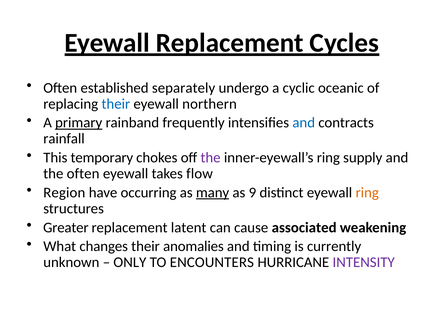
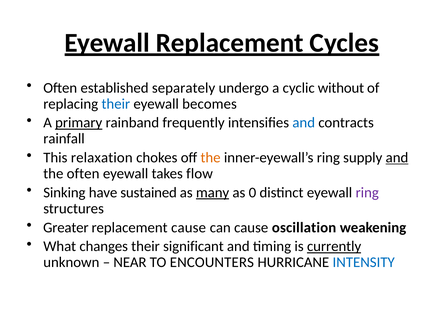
oceanic: oceanic -> without (341, 88)
northern: northern -> becomes (210, 104)
temporary: temporary -> relaxation (102, 158)
the colour: purple -> orange (211, 158)
and underline: none -> present (397, 158)
Region: Region -> Sinking (64, 193)
occurring: occurring -> sustained (149, 193)
9: 9 -> 0 (252, 193)
ring colour: orange -> purple (367, 193)
replacement latent: latent -> cause (189, 227)
associated: associated -> oscillation (304, 227)
anomalies: anomalies -> significant (193, 246)
currently underline: none -> present (334, 246)
ONLY: ONLY -> NEAR (130, 262)
INTENSITY colour: purple -> blue (364, 262)
